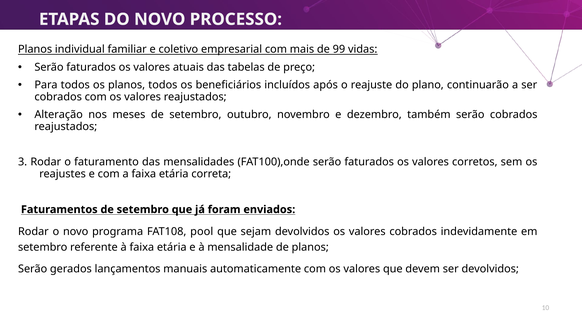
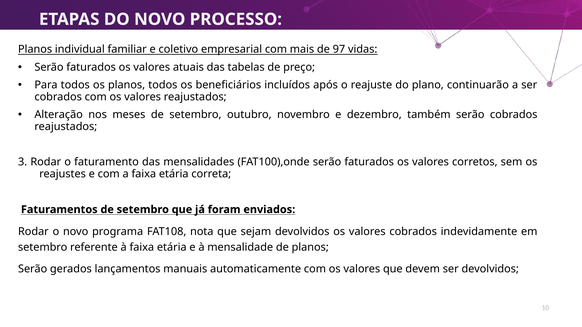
99: 99 -> 97 (339, 49)
pool: pool -> nota (202, 232)
